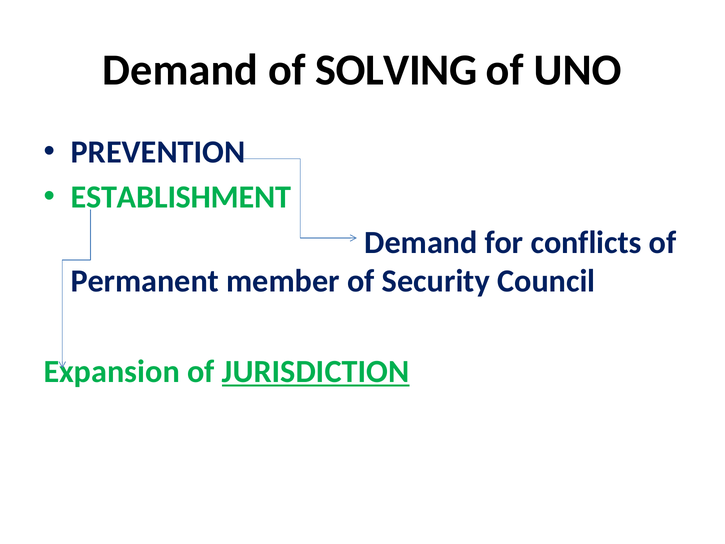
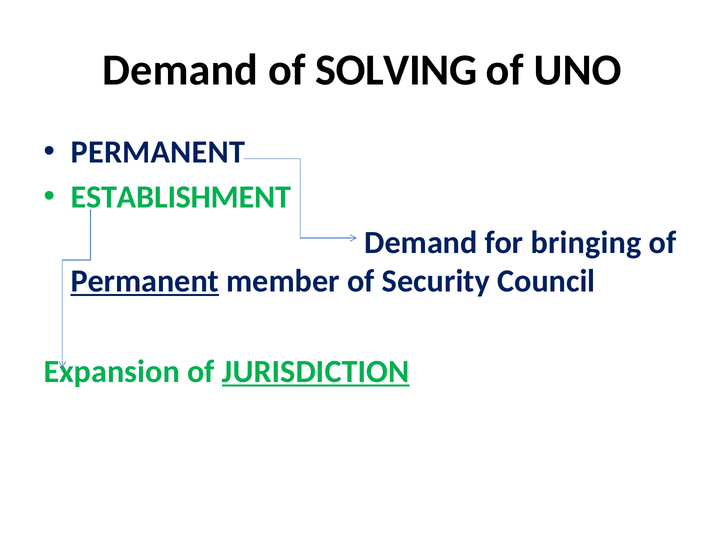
PREVENTION: PREVENTION -> PERMANENT (158, 152)
conflicts: conflicts -> bringing (586, 242)
Permanent underline: none -> present (145, 281)
